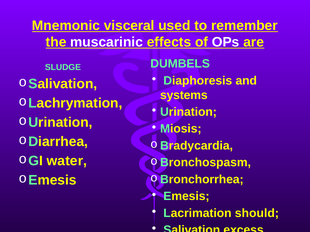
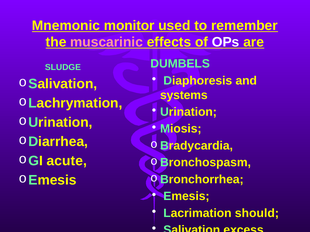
visceral: visceral -> monitor (129, 26)
muscarinic colour: white -> pink (107, 42)
water: water -> acute (67, 161)
